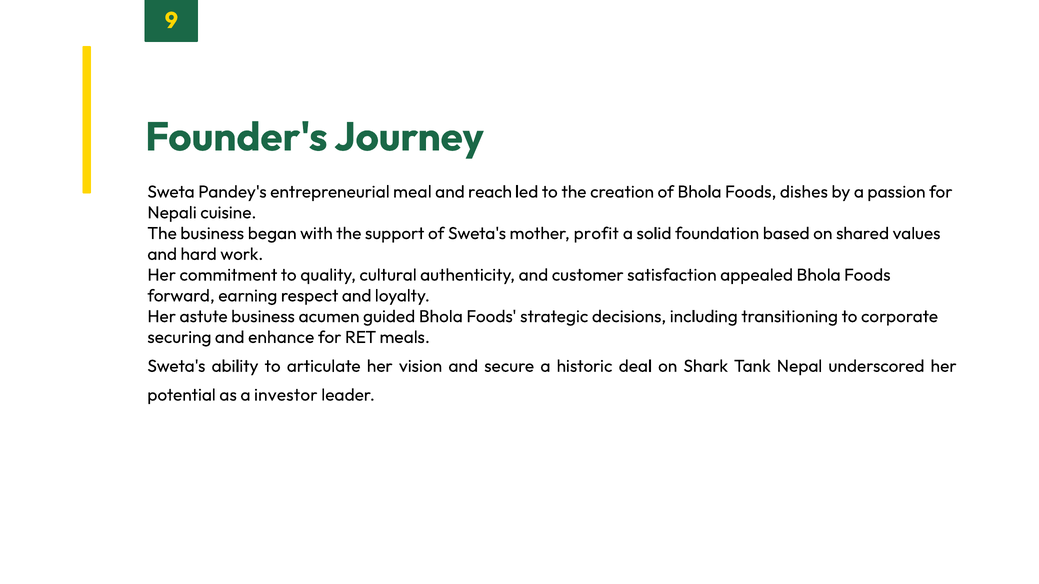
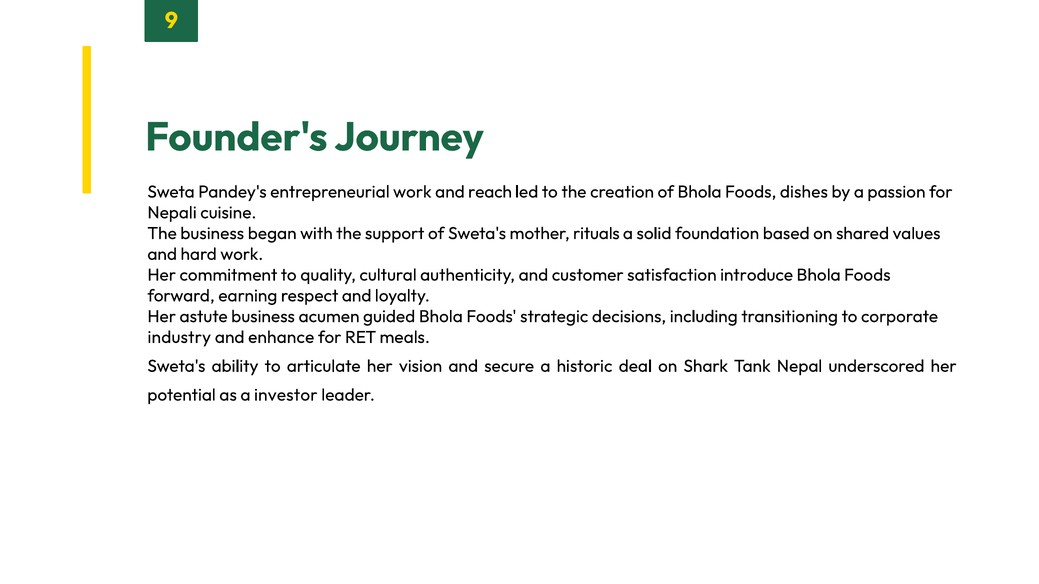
entrepreneurial meal: meal -> work (412, 192)
profit: profit -> rituals (596, 234)
appealed: appealed -> introduce (757, 275)
securing: securing -> industry (179, 337)
